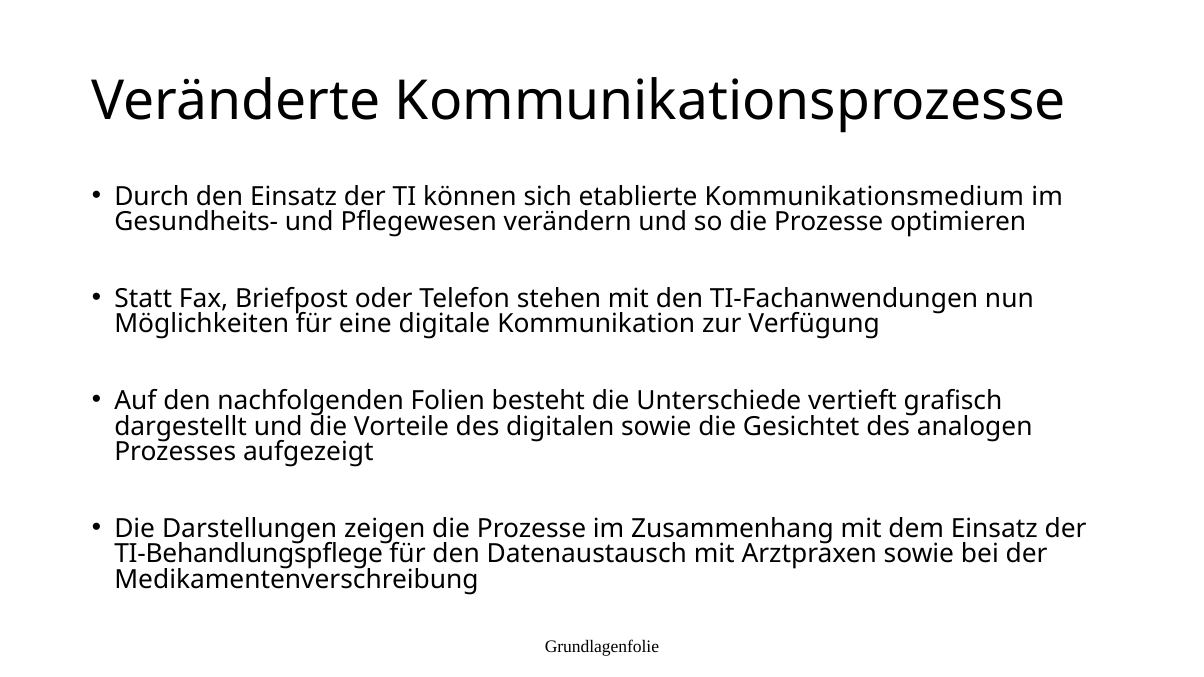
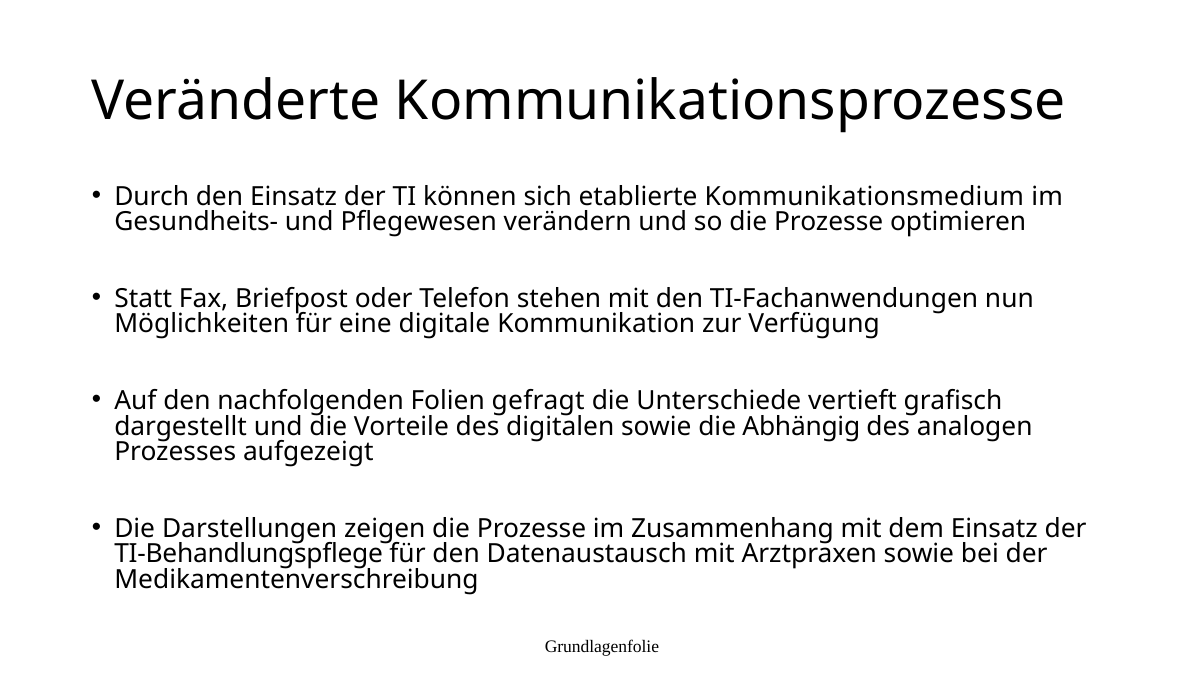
besteht: besteht -> gefragt (538, 401)
Gesichtet: Gesichtet -> Abhängig (801, 427)
